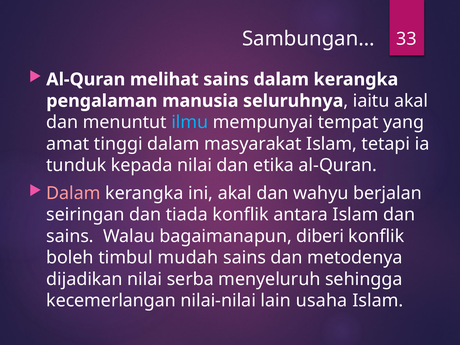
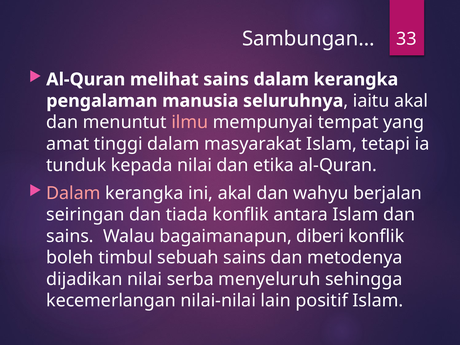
ilmu colour: light blue -> pink (190, 122)
mudah: mudah -> sebuah (188, 258)
usaha: usaha -> positif (322, 301)
